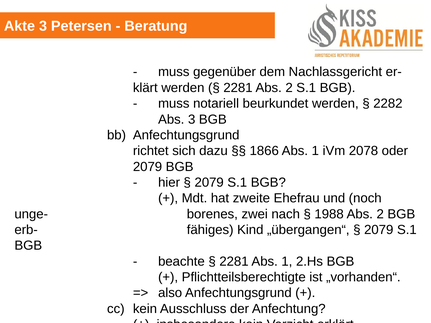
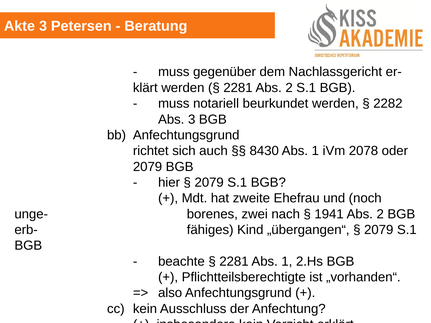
dazu: dazu -> auch (214, 151)
1866: 1866 -> 8430 (264, 151)
1988: 1988 -> 1941 (329, 214)
